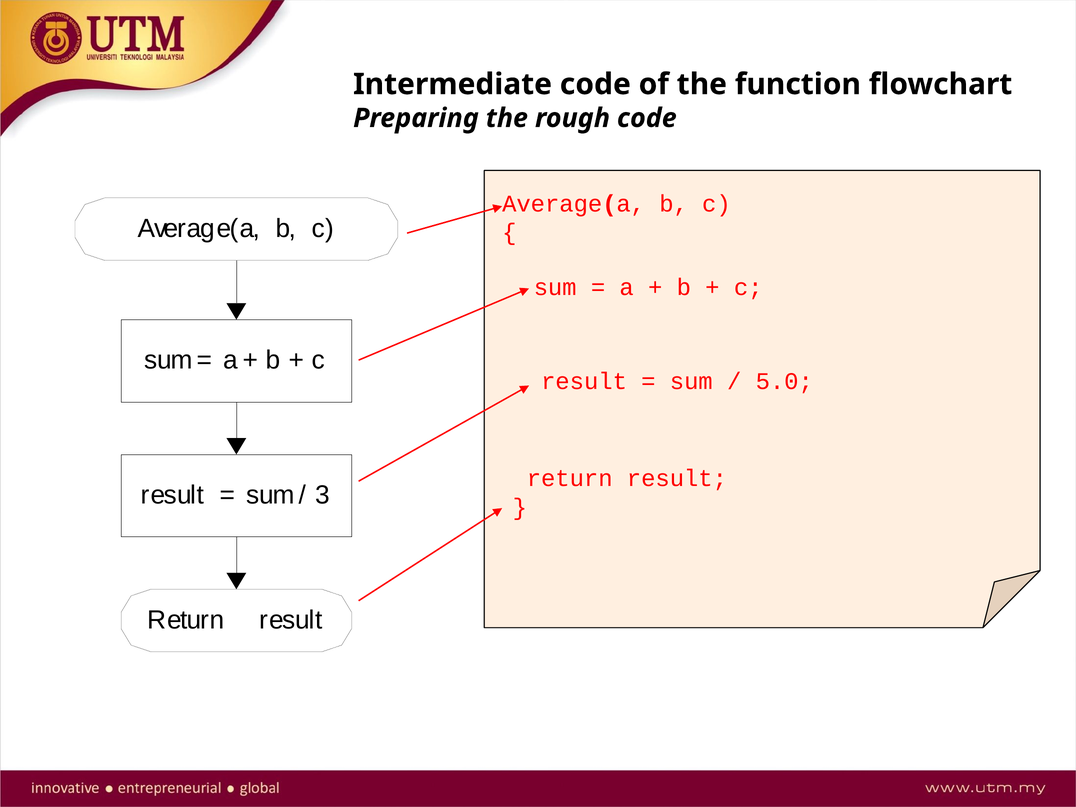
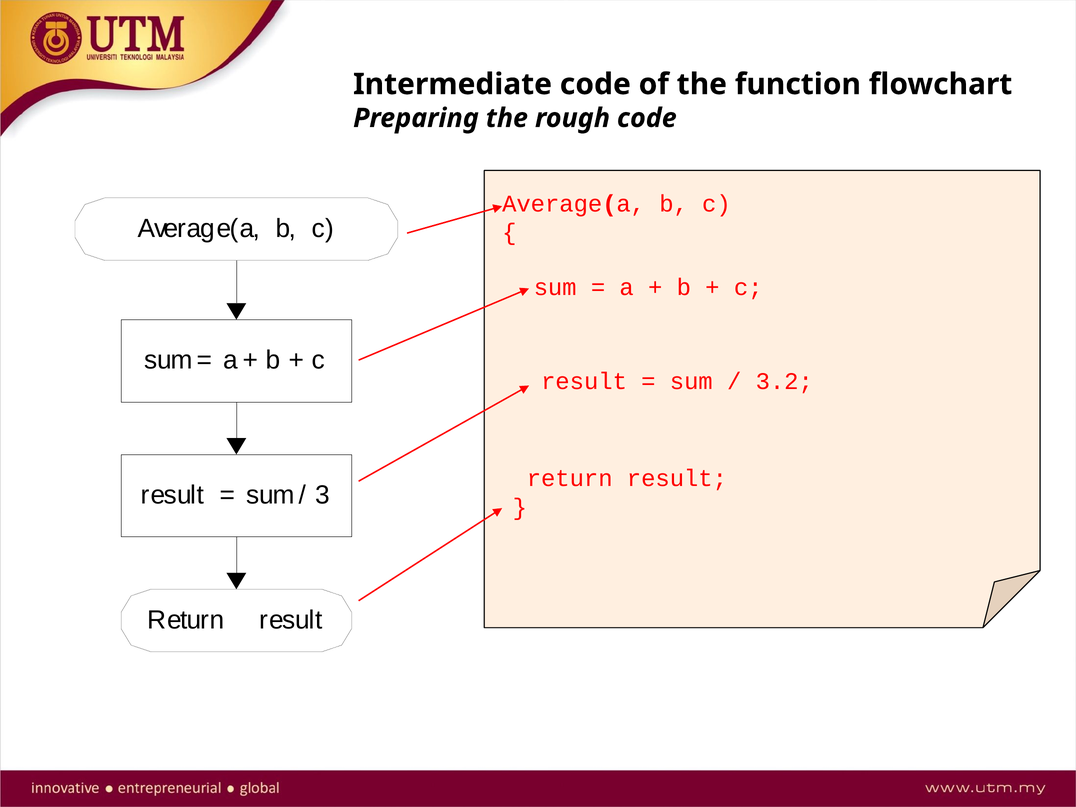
5.0: 5.0 -> 3.2 (784, 381)
